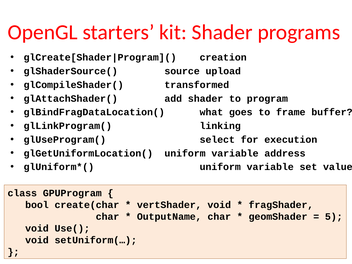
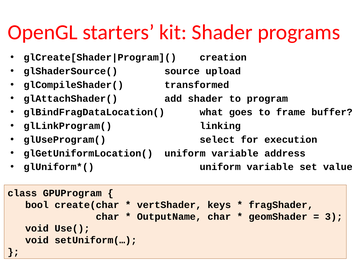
vertShader void: void -> keys (219, 205)
5: 5 -> 3 (334, 217)
